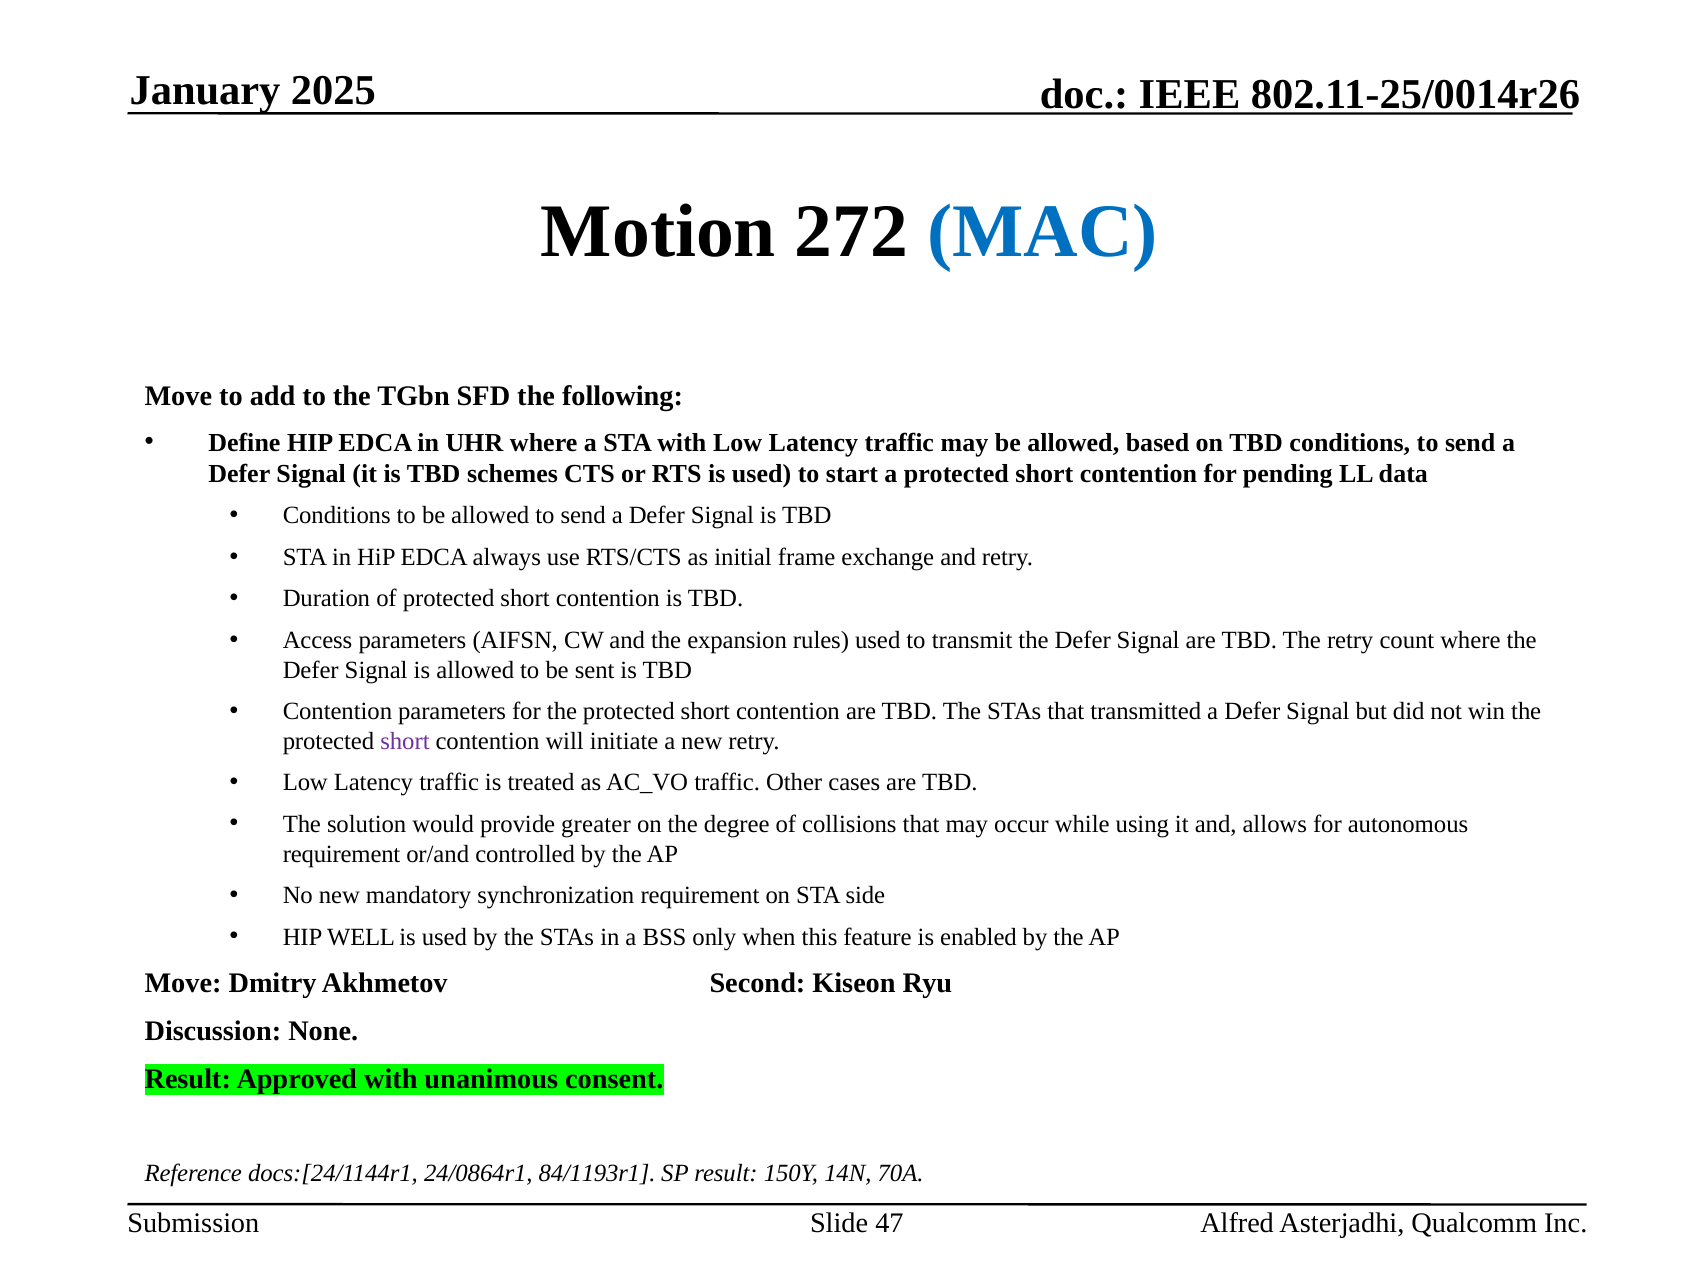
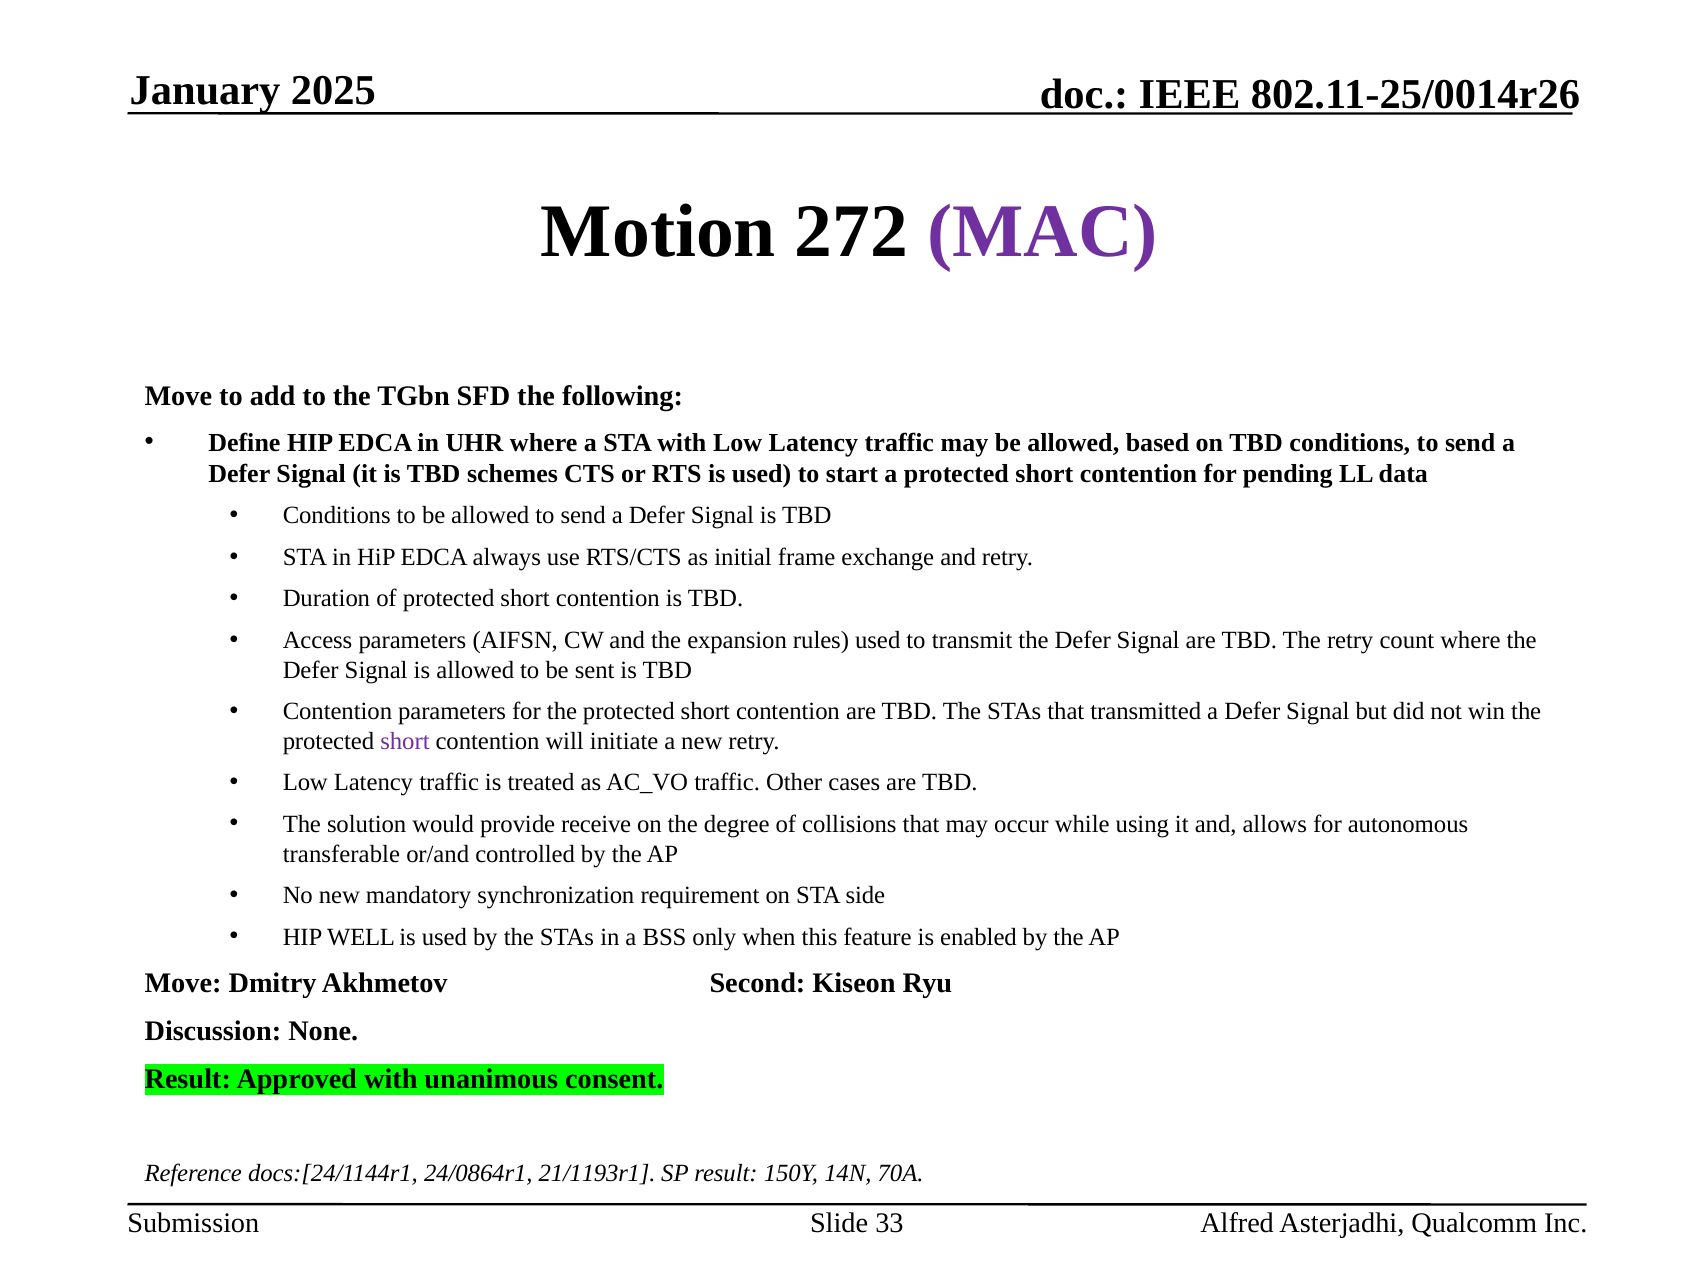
MAC colour: blue -> purple (1042, 232)
greater: greater -> receive (596, 824)
requirement: requirement -> transferable (341, 854)
84/1193r1: 84/1193r1 -> 21/1193r1 (597, 1174)
47: 47 -> 33 (889, 1223)
